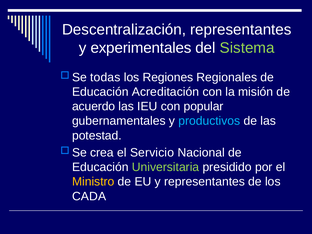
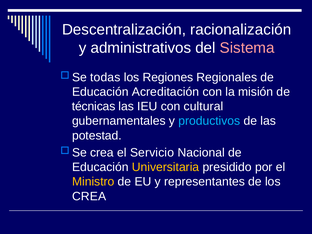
Descentralización representantes: representantes -> racionalización (241, 30)
experimentales: experimentales -> administrativos (141, 48)
Sistema colour: light green -> pink (247, 48)
acuerdo: acuerdo -> técnicas (94, 106)
popular: popular -> cultural (203, 106)
Universitaria colour: light green -> yellow (166, 167)
CADA: CADA -> CREA (89, 196)
